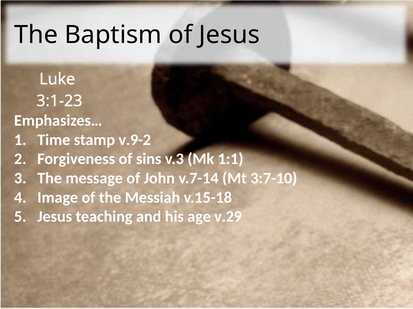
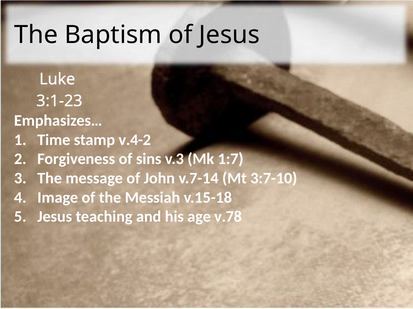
v.9-2: v.9-2 -> v.4-2 (135, 140)
1:1: 1:1 -> 1:7 (231, 159)
v.29: v.29 -> v.78 (228, 217)
